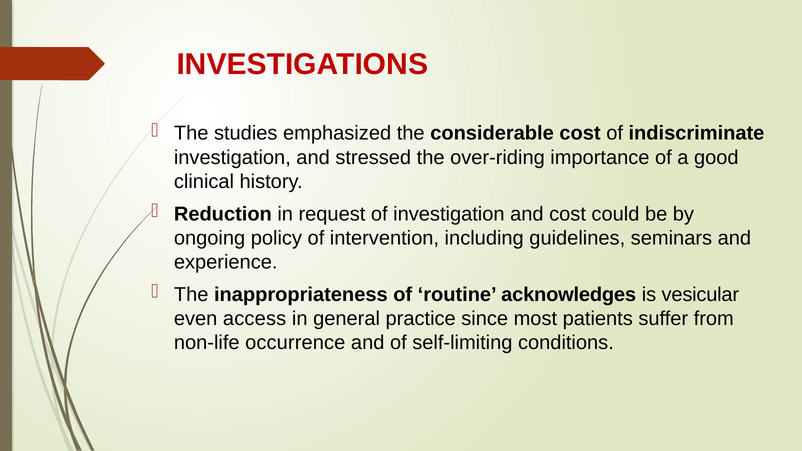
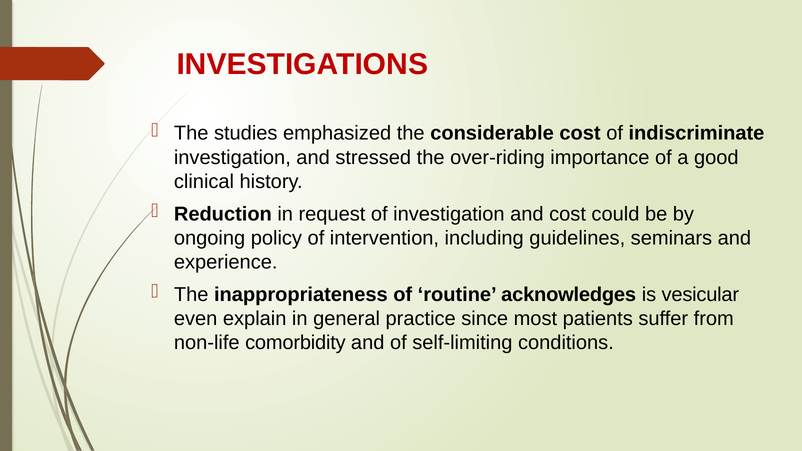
access: access -> explain (255, 319)
occurrence: occurrence -> comorbidity (295, 343)
